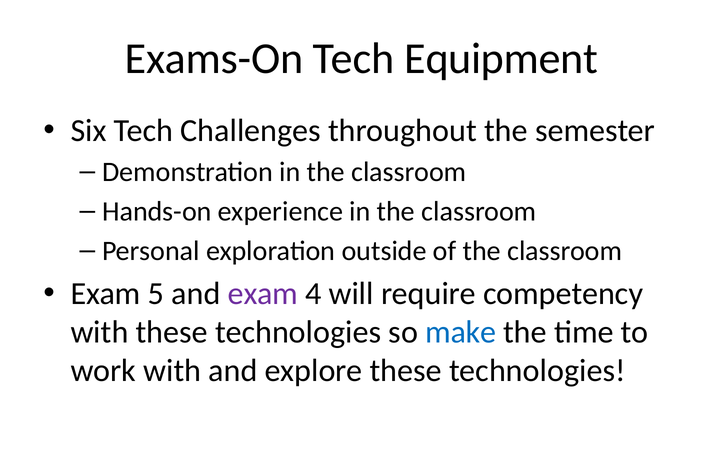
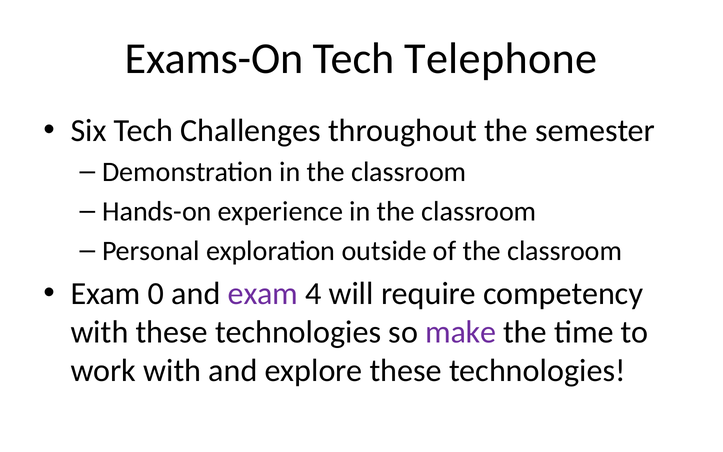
Equipment: Equipment -> Telephone (501, 59)
5: 5 -> 0 (156, 294)
make colour: blue -> purple (461, 332)
